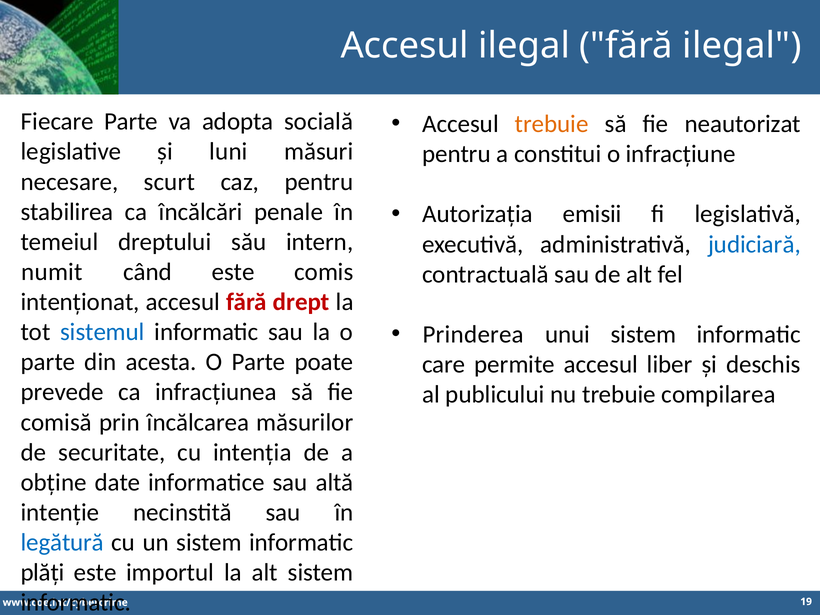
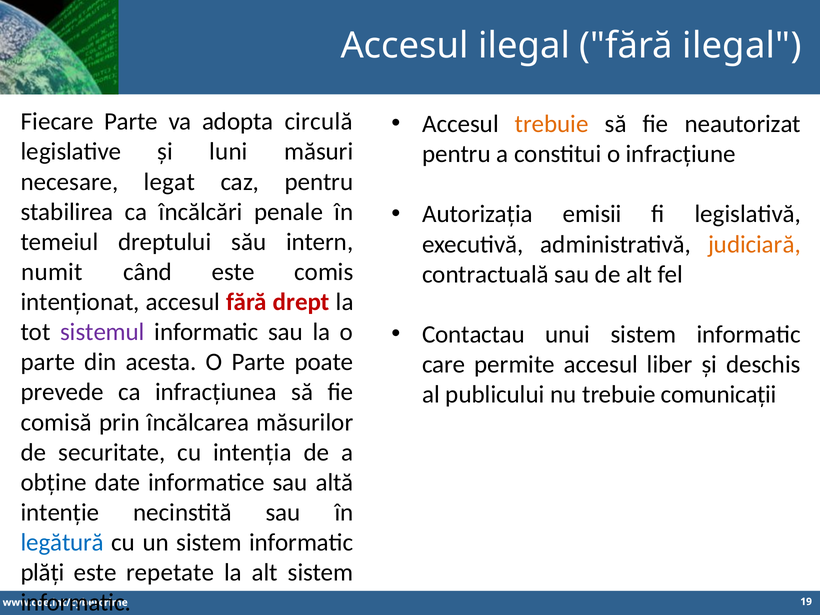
socială: socială -> circulă (319, 122)
scurt: scurt -> legat (169, 182)
judiciară colour: blue -> orange (754, 244)
Prinderea: Prinderea -> Contactau (474, 334)
sistemul colour: blue -> purple (102, 332)
compilarea: compilarea -> comunicații (719, 395)
importul: importul -> repetate (170, 573)
